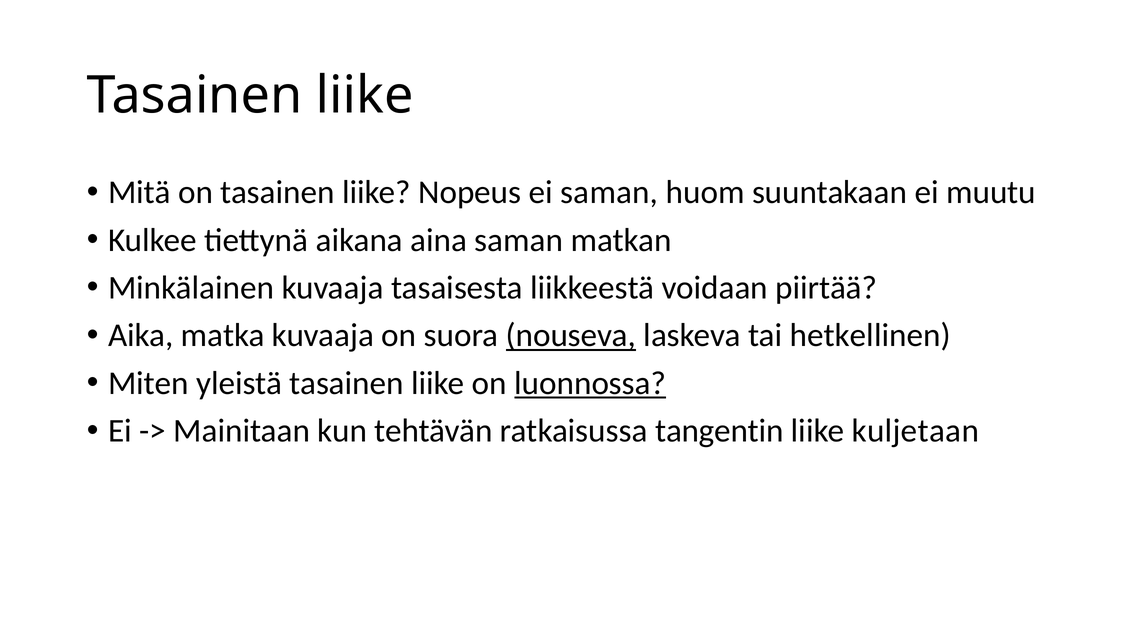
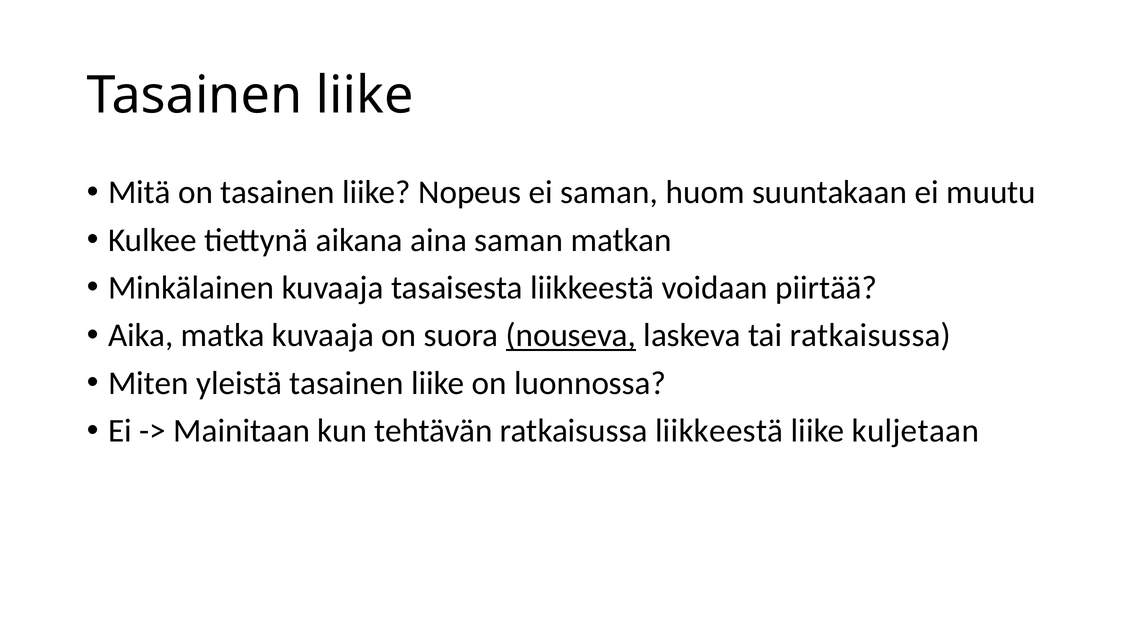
tai hetkellinen: hetkellinen -> ratkaisussa (870, 336)
luonnossa underline: present -> none (590, 383)
ratkaisussa tangentin: tangentin -> liikkeestä (719, 431)
